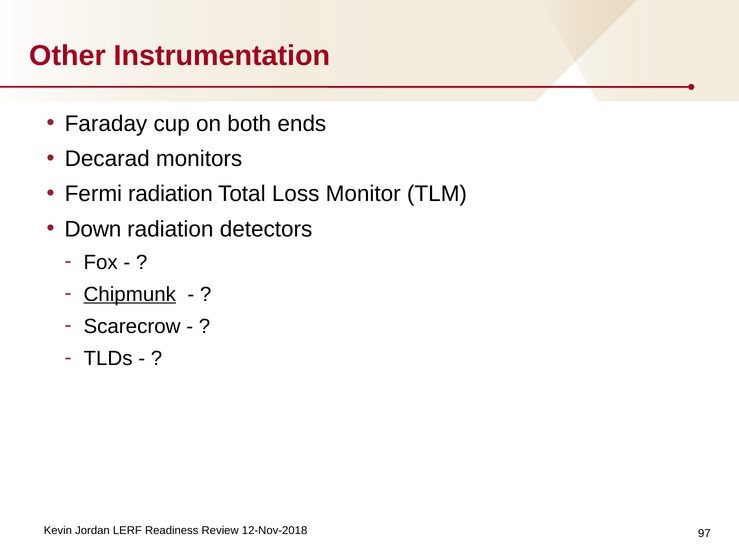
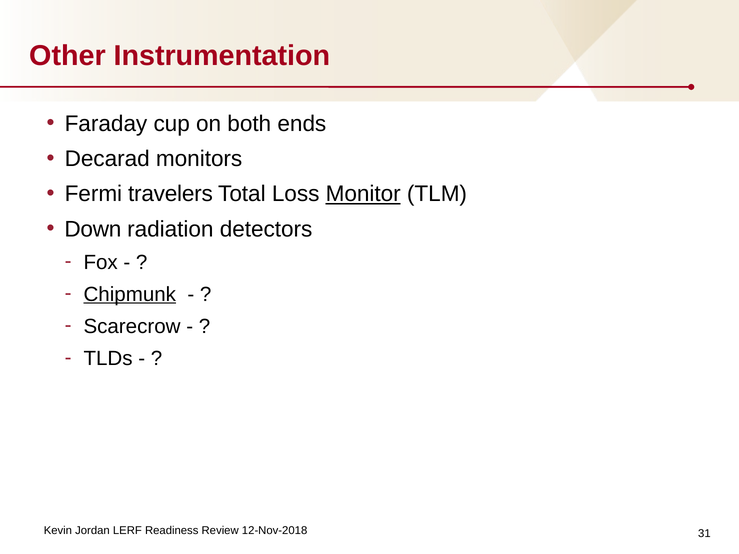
Fermi radiation: radiation -> travelers (170, 194)
Monitor underline: none -> present (363, 194)
97: 97 -> 31 (704, 534)
